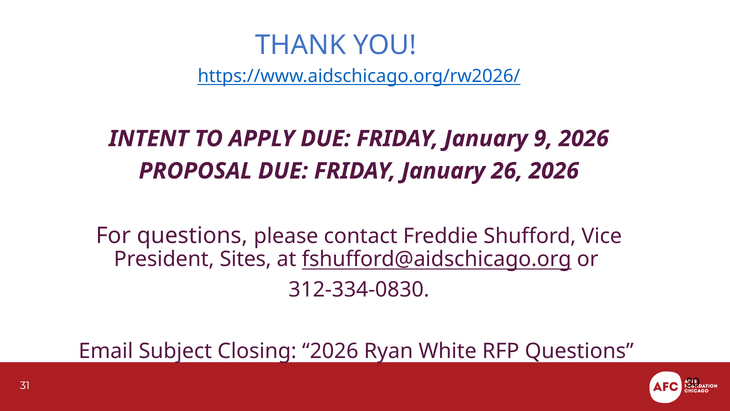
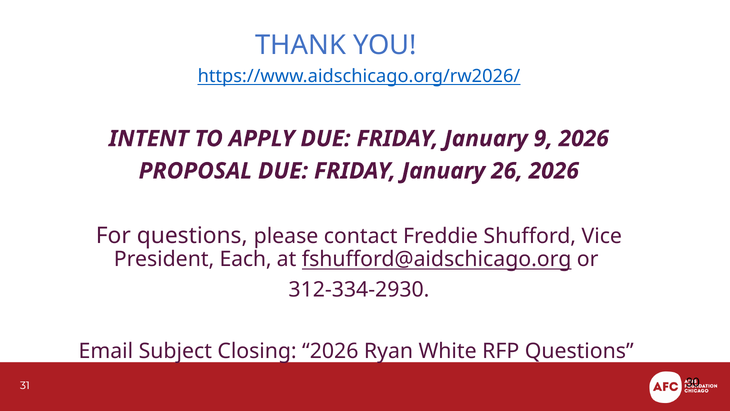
Sites: Sites -> Each (246, 259)
312-334-0830: 312-334-0830 -> 312-334-2930 (359, 290)
